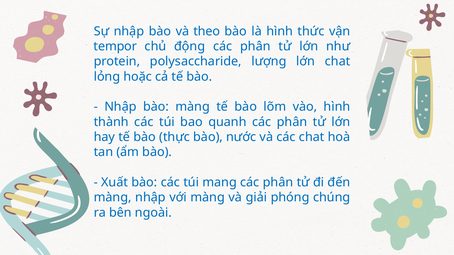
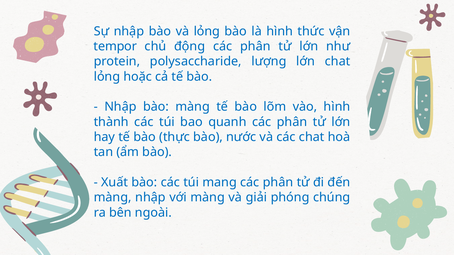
và theo: theo -> lỏng (207, 31)
